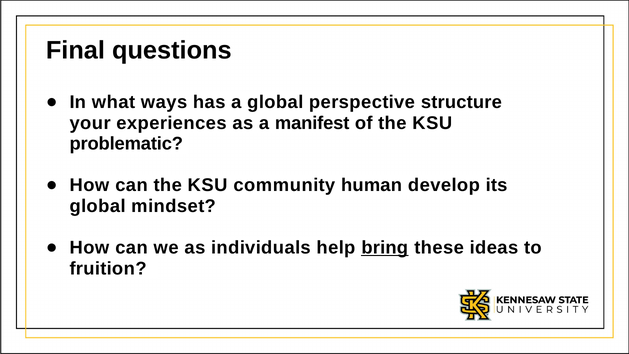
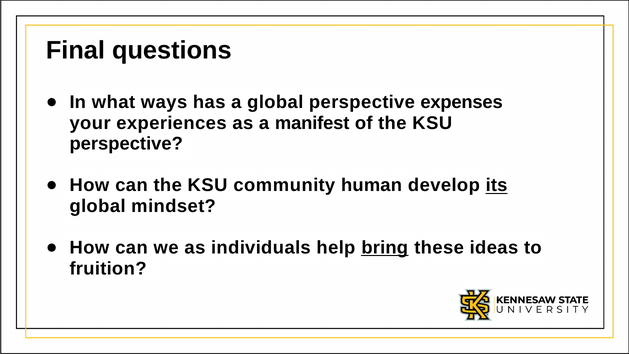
structure: structure -> expenses (462, 102)
problematic: problematic -> perspective (126, 144)
its underline: none -> present (497, 185)
